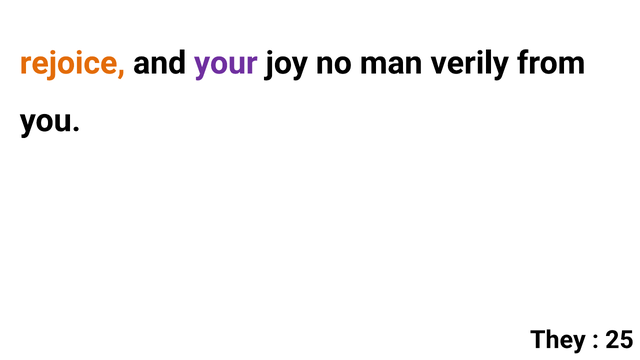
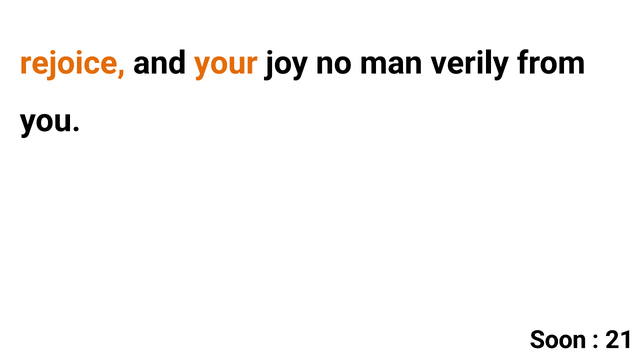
your colour: purple -> orange (226, 63)
They: They -> Soon (558, 340)
25: 25 -> 21 (619, 340)
